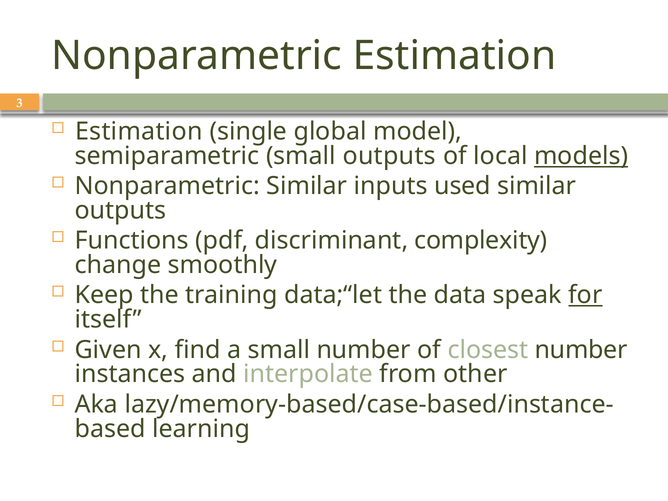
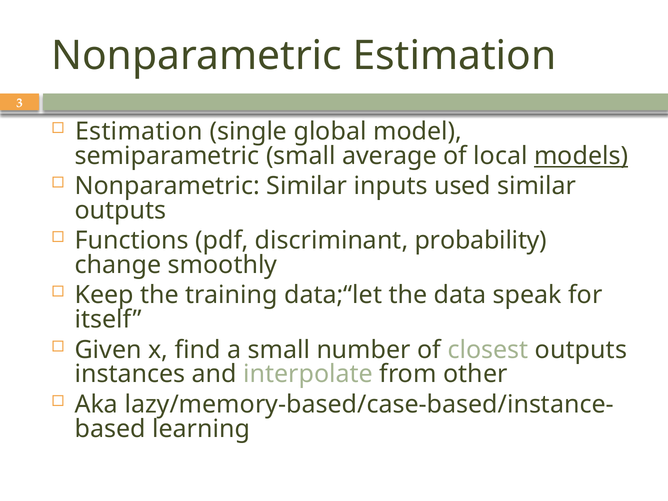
small outputs: outputs -> average (390, 156)
complexity: complexity -> probability (481, 241)
for underline: present -> none (585, 295)
closest number: number -> outputs (581, 350)
